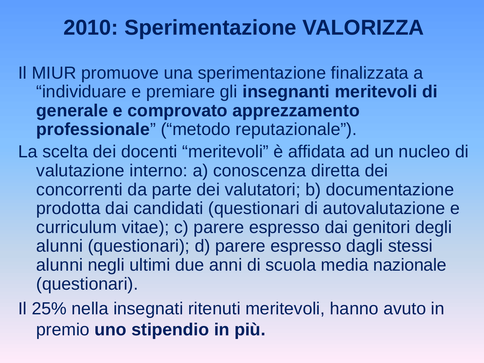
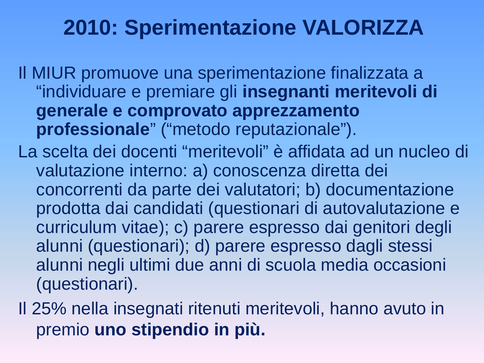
nazionale: nazionale -> occasioni (410, 265)
